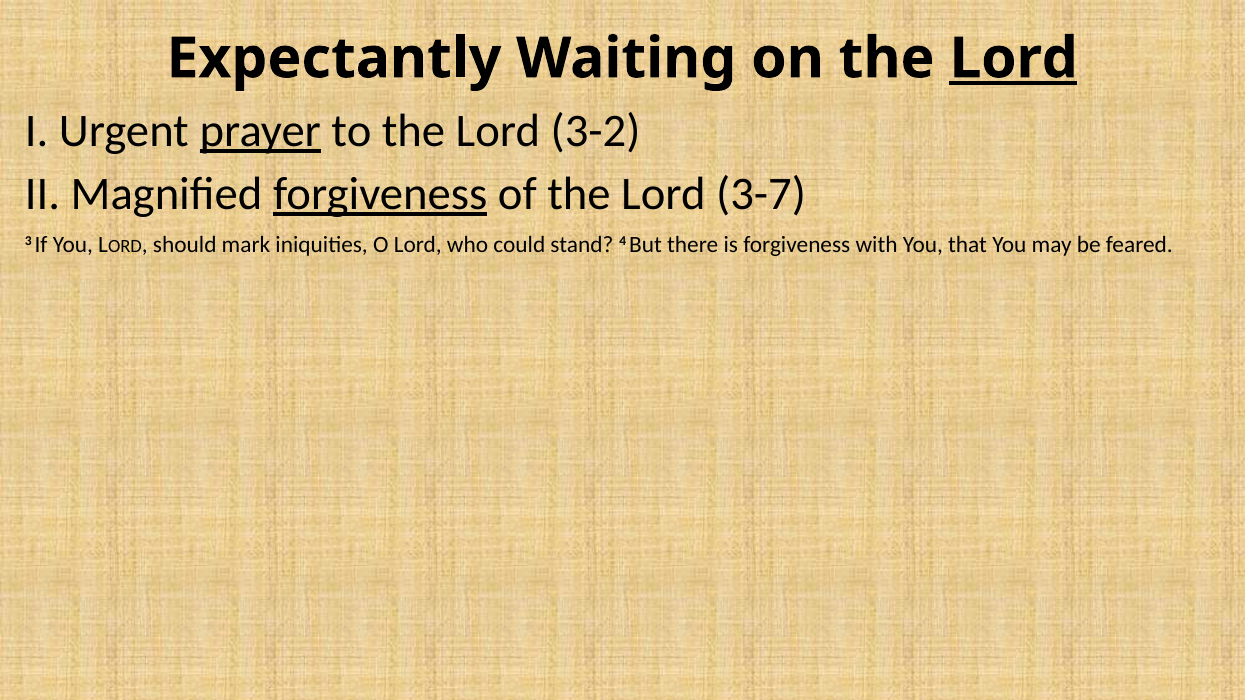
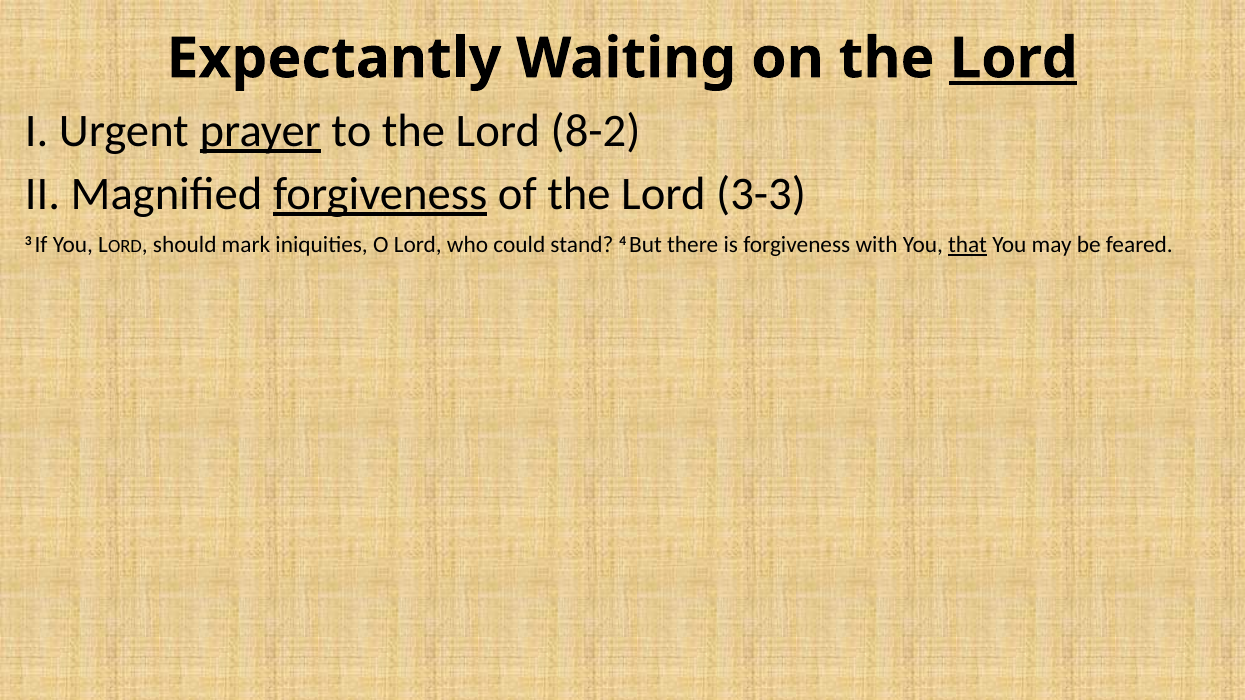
3-2: 3-2 -> 8-2 (596, 131)
3-7: 3-7 -> 3-3 (761, 194)
that underline: none -> present (968, 245)
